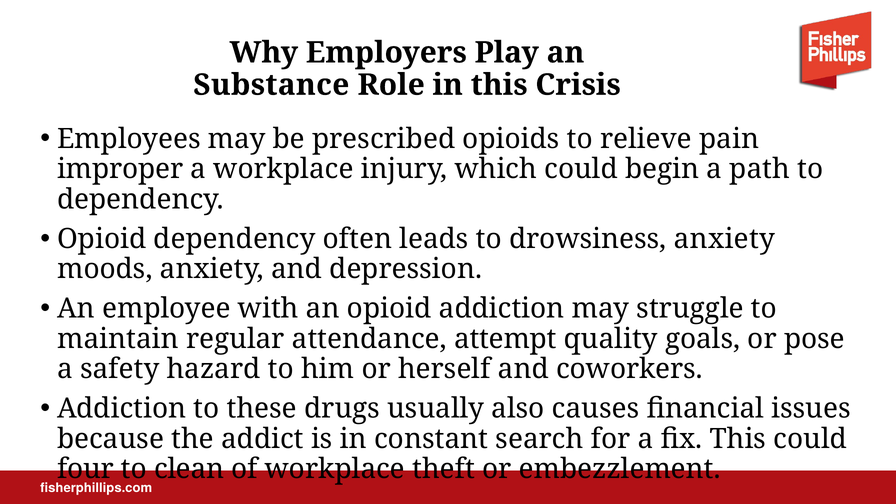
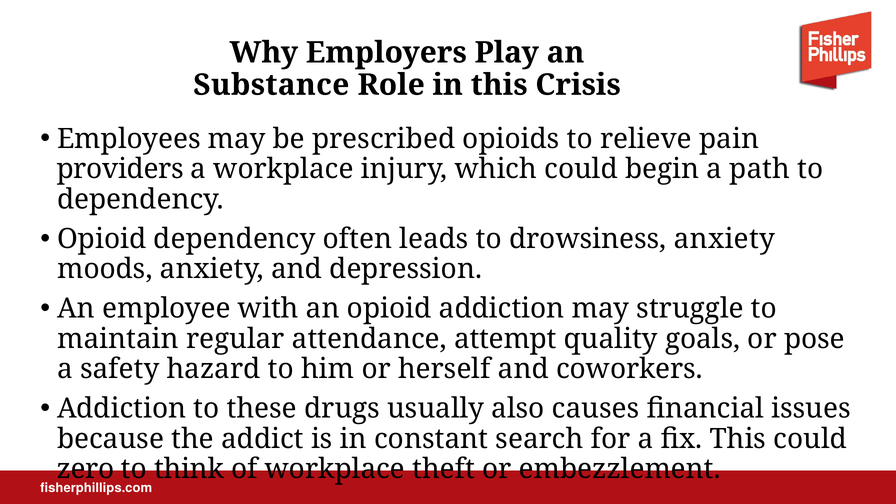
improper: improper -> providers (120, 169)
four: four -> zero (86, 469)
clean: clean -> think (189, 469)
